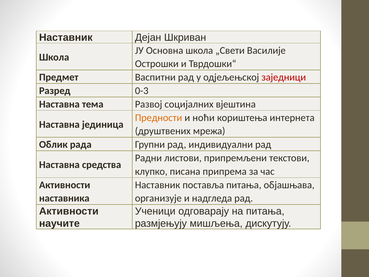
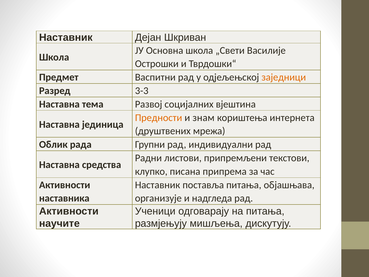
заједници colour: red -> orange (284, 77)
0-3: 0-3 -> 3-3 (142, 91)
ноћи: ноћи -> знам (204, 118)
